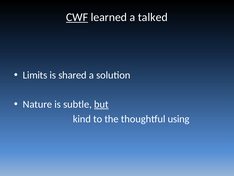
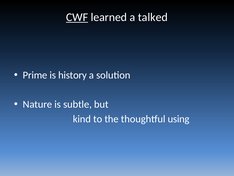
Limits: Limits -> Prime (35, 75)
shared: shared -> history (72, 75)
but underline: present -> none (101, 104)
